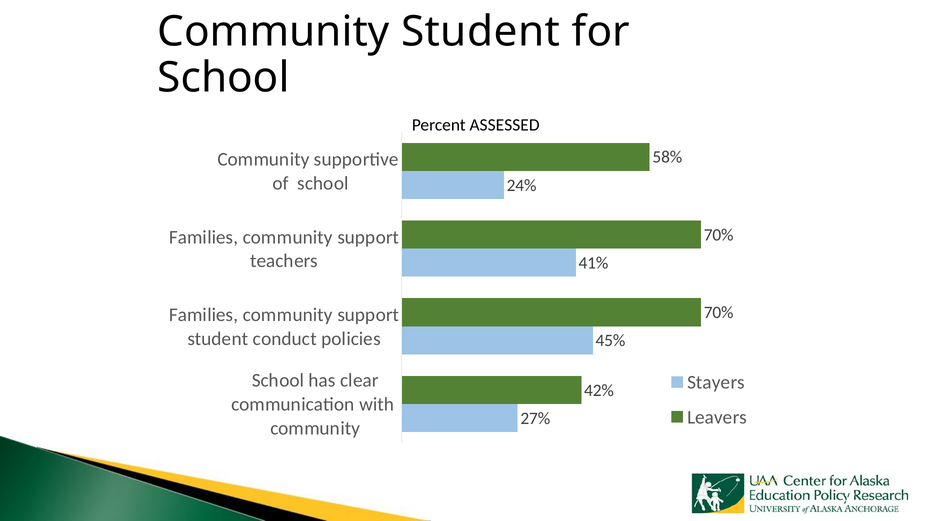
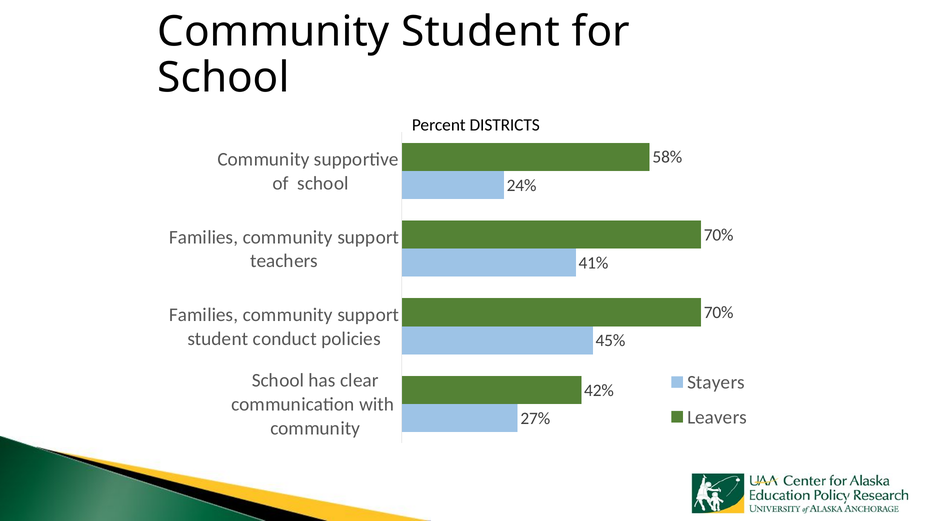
ASSESSED: ASSESSED -> DISTRICTS (505, 125)
